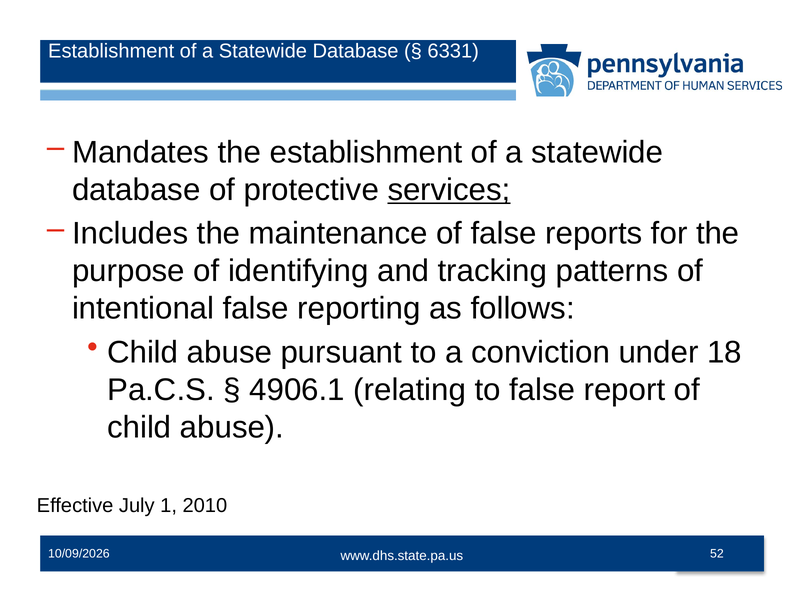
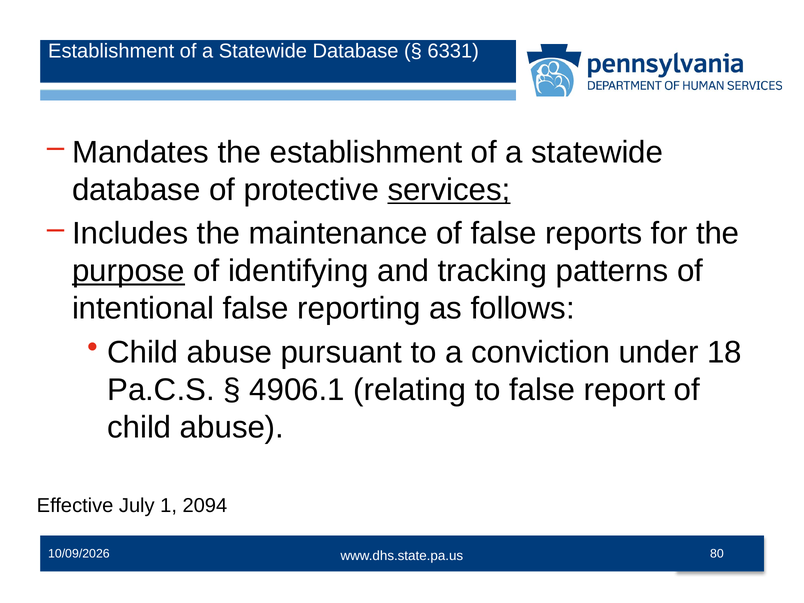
purpose underline: none -> present (128, 271)
2010: 2010 -> 2094 (205, 505)
52: 52 -> 80 (717, 554)
